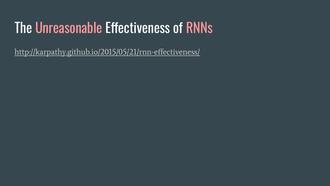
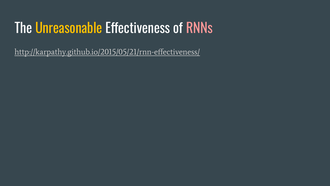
Unreasonable colour: pink -> yellow (69, 29)
